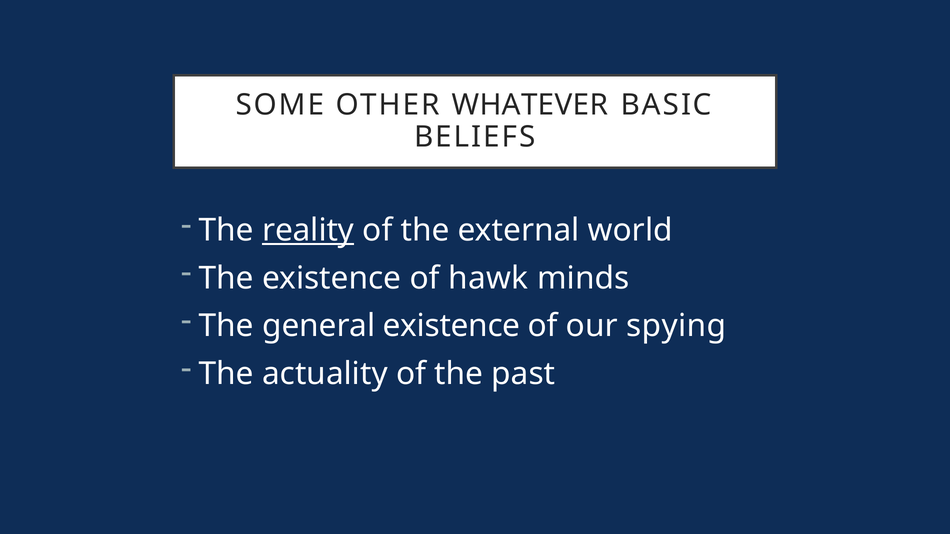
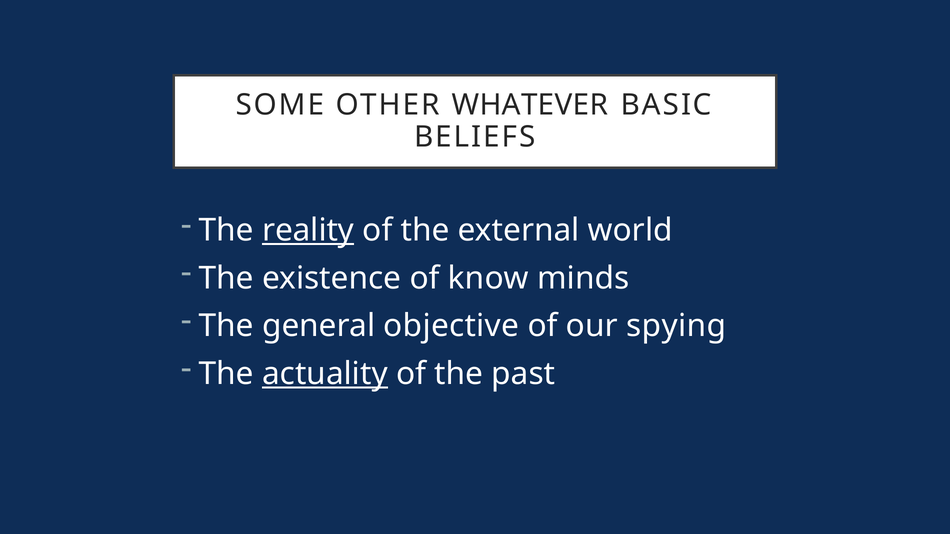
hawk: hawk -> know (488, 278)
general existence: existence -> objective (451, 326)
actuality underline: none -> present (325, 374)
